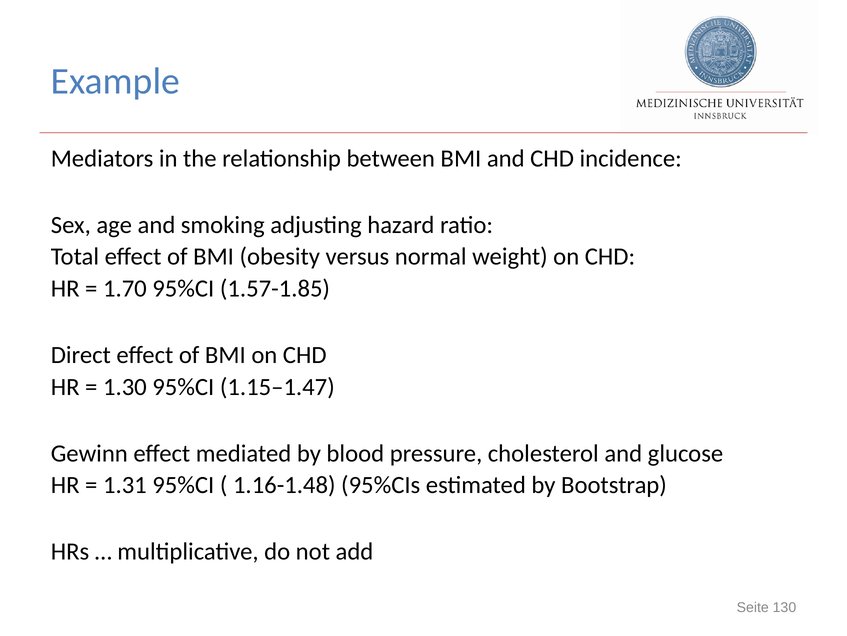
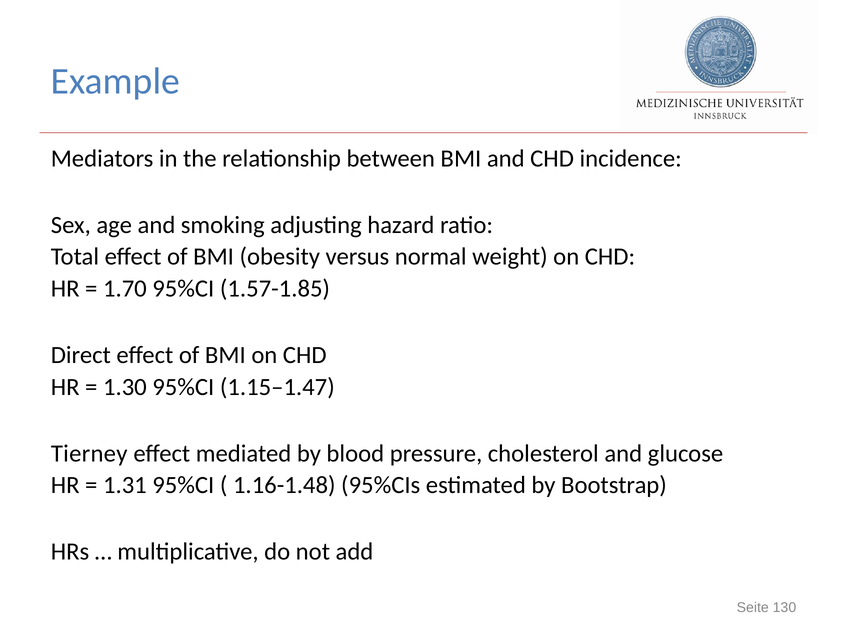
Gewinn: Gewinn -> Tierney (89, 453)
